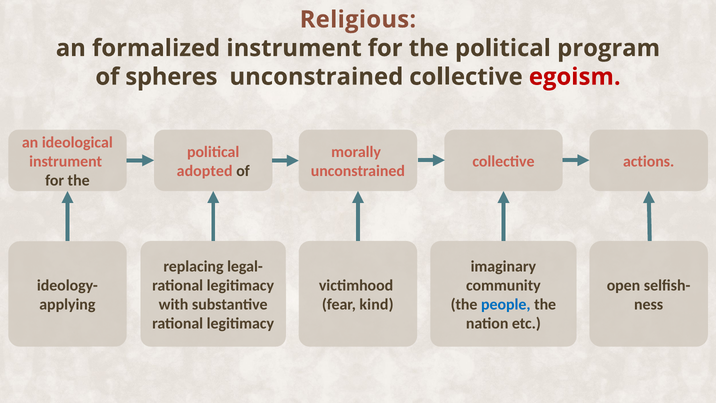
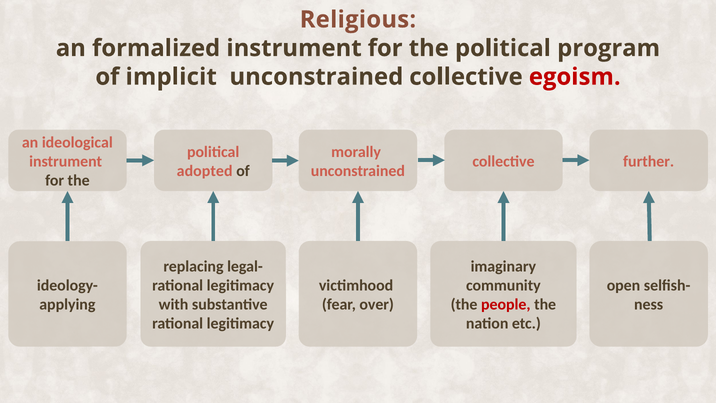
spheres: spheres -> implicit (171, 77)
actions: actions -> further (649, 161)
kind: kind -> over (377, 304)
people colour: blue -> red (506, 304)
